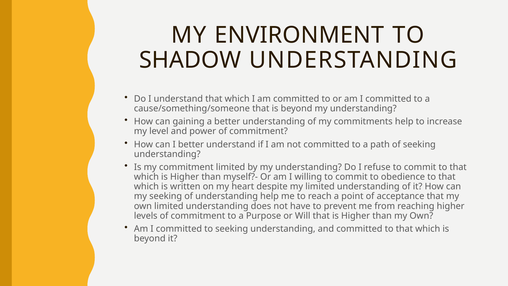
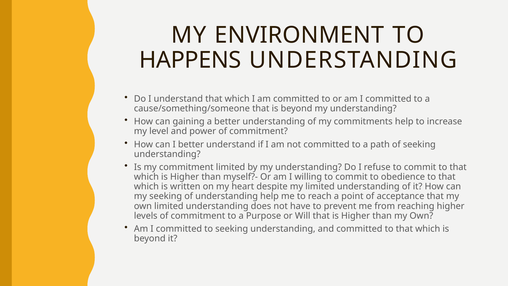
SHADOW: SHADOW -> HAPPENS (190, 60)
